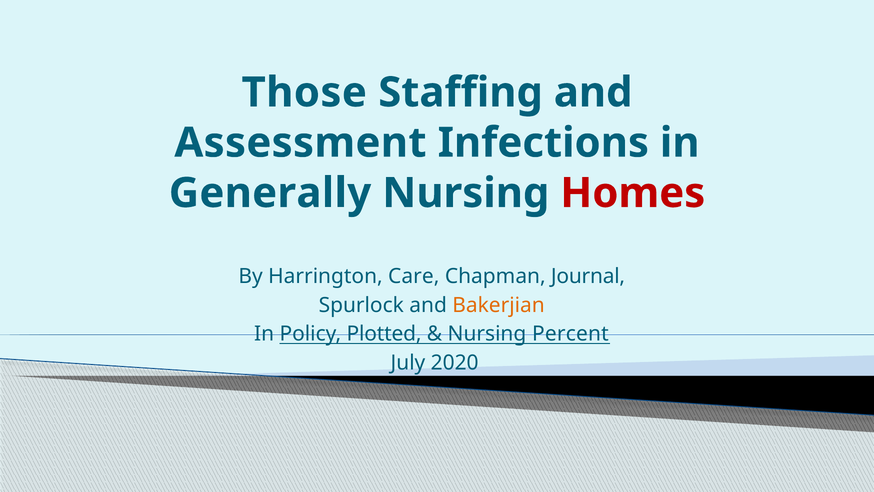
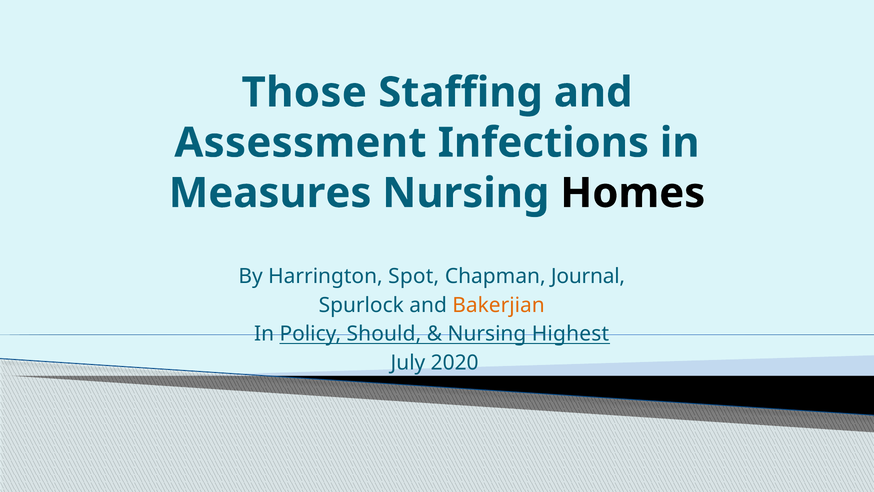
Generally: Generally -> Measures (270, 193)
Homes colour: red -> black (633, 193)
Care: Care -> Spot (414, 276)
Plotted: Plotted -> Should (384, 334)
Percent: Percent -> Highest (570, 334)
